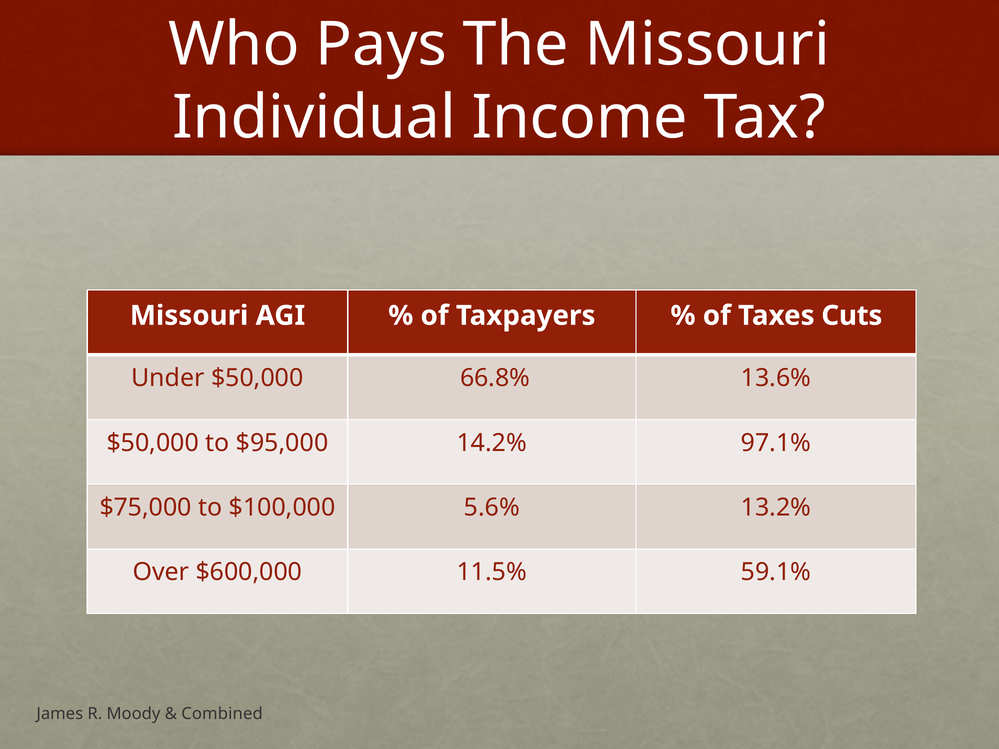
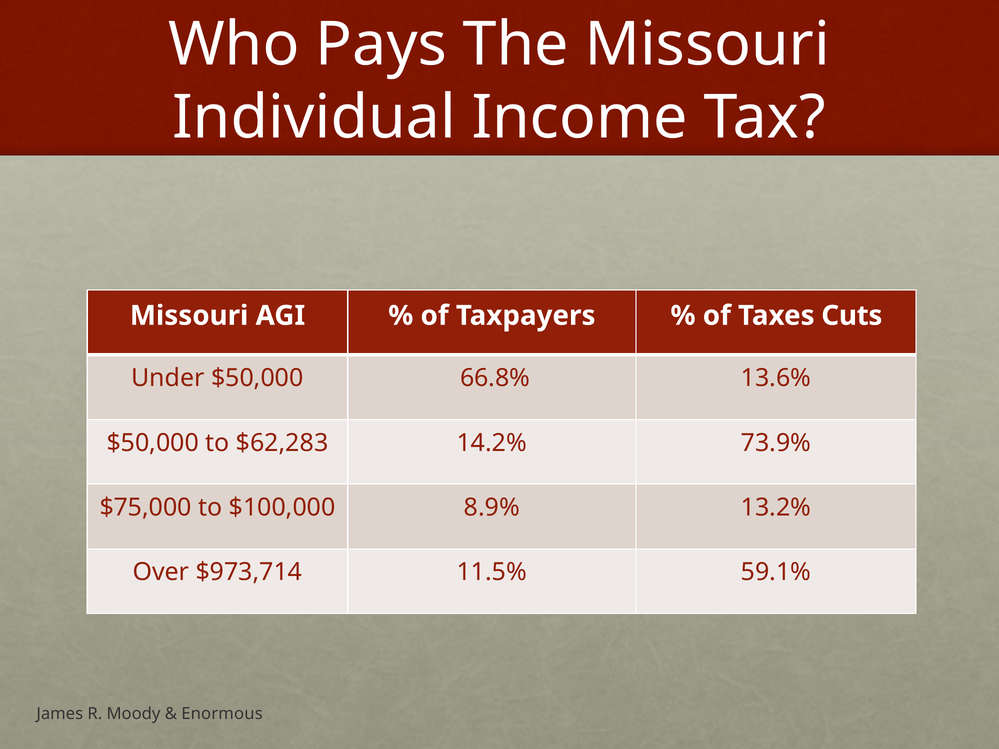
$95,000: $95,000 -> $62,283 (282, 443)
97.1%: 97.1% -> 73.9% (776, 443)
5.6%: 5.6% -> 8.9% (492, 508)
$600,000: $600,000 -> $973,714 (249, 572)
Combined: Combined -> Enormous (222, 714)
